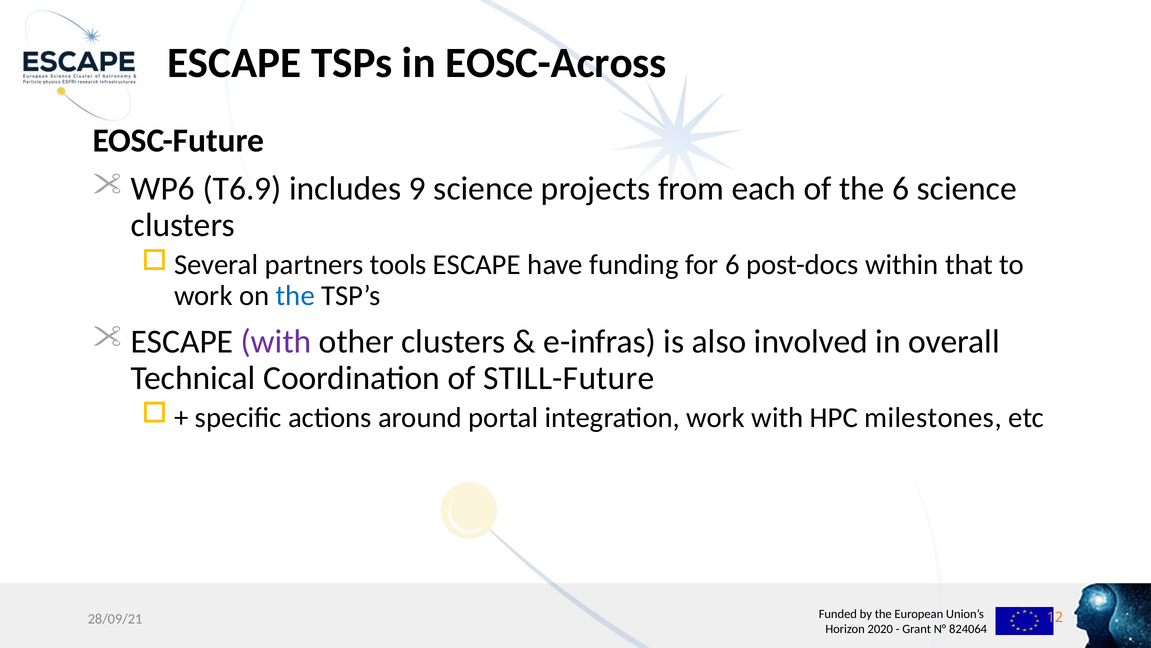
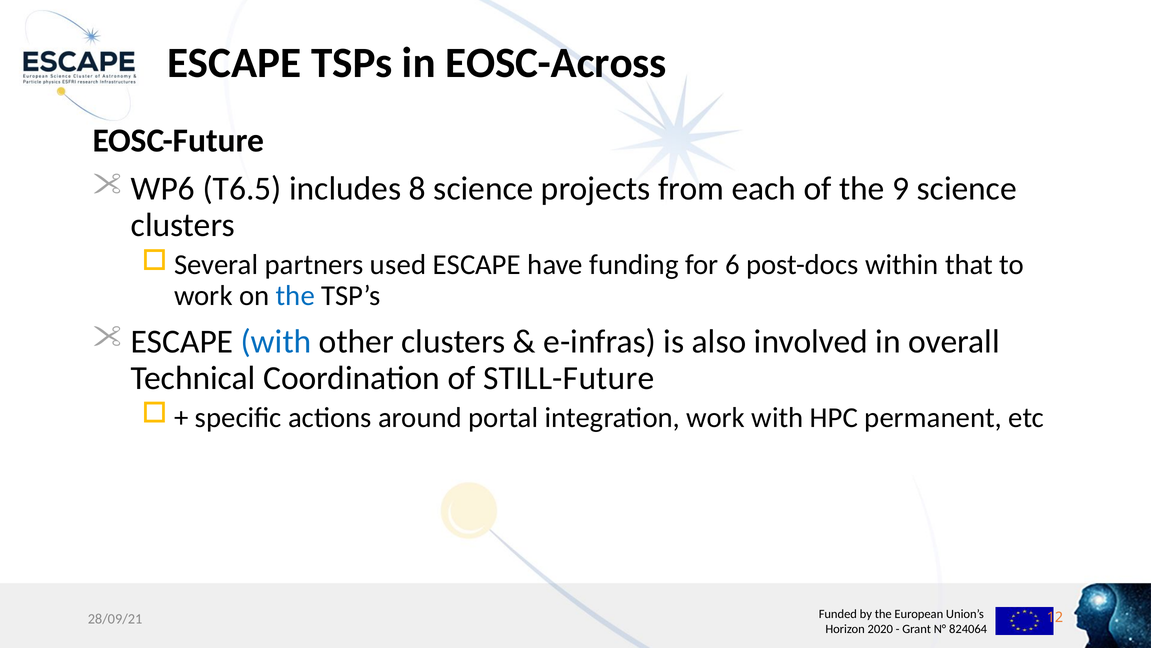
T6.9: T6.9 -> T6.5 (242, 189)
9: 9 -> 8 (417, 189)
the 6: 6 -> 9 (901, 189)
tools: tools -> used (398, 265)
with colour: purple -> blue (276, 341)
milestones: milestones -> permanent (933, 417)
